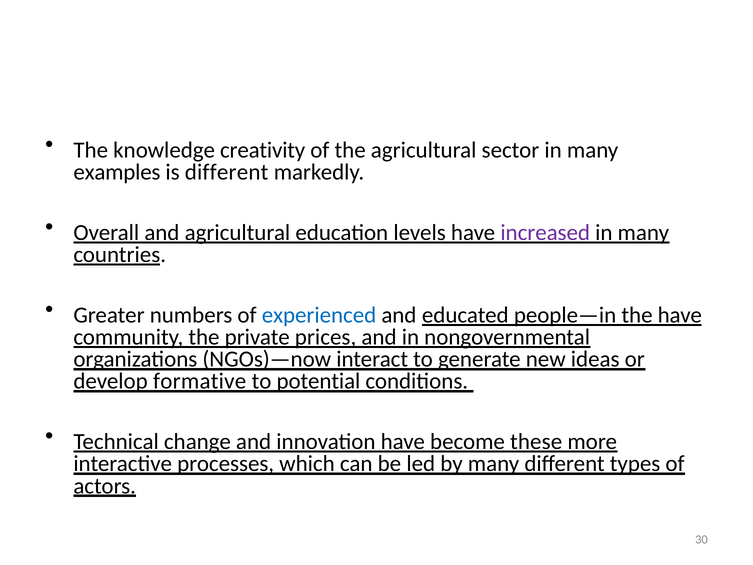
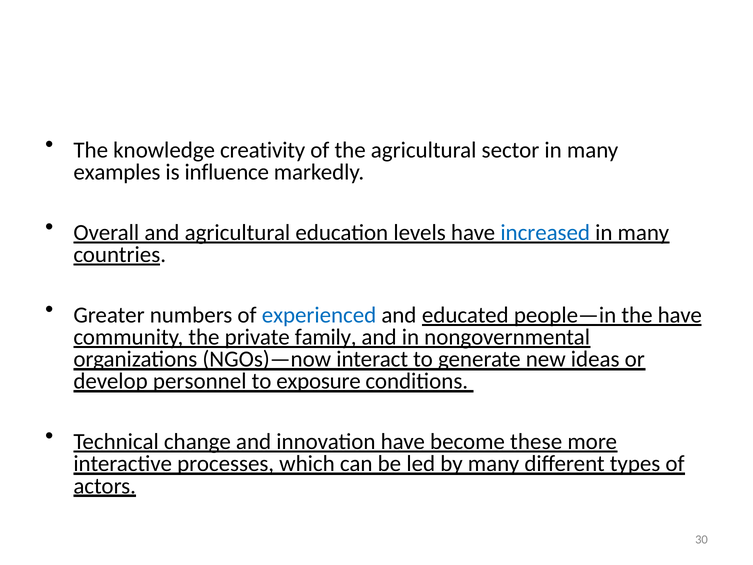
is different: different -> influence (227, 172)
increased colour: purple -> blue (545, 232)
prices: prices -> family (326, 337)
formative: formative -> personnel (200, 381)
potential: potential -> exposure (319, 381)
